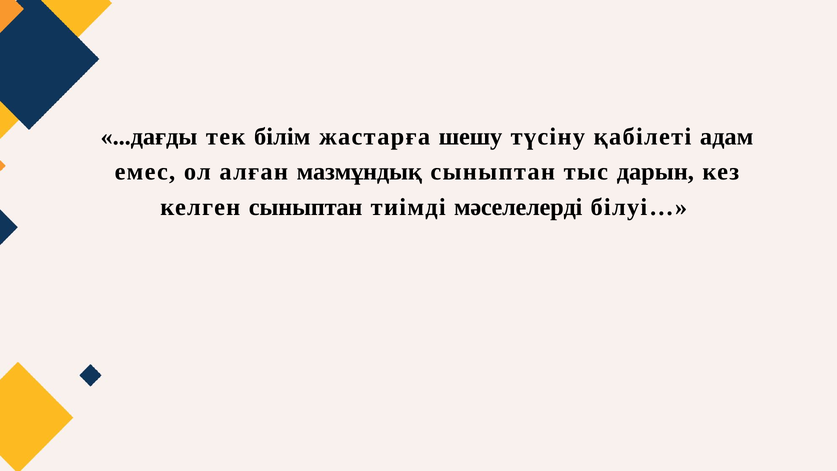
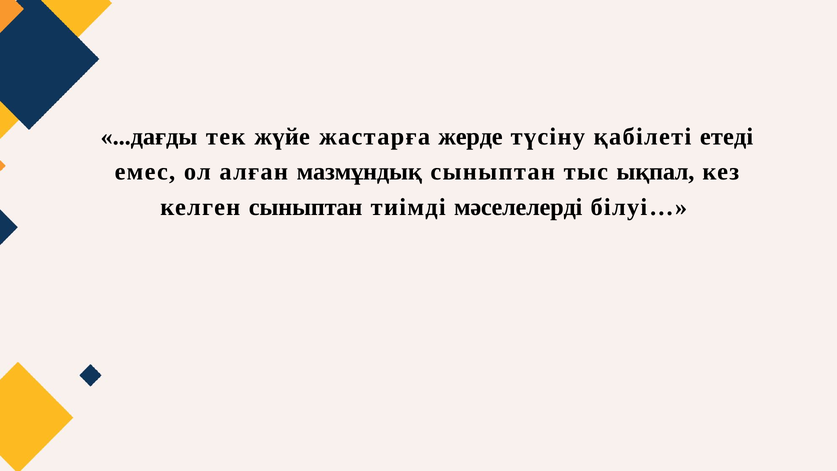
білім: білім -> жүйе (282, 137)
шешу: шешу -> жерде (470, 137)
адам: адам -> етеді (727, 137)
дарын: дарын -> ықпал (655, 172)
